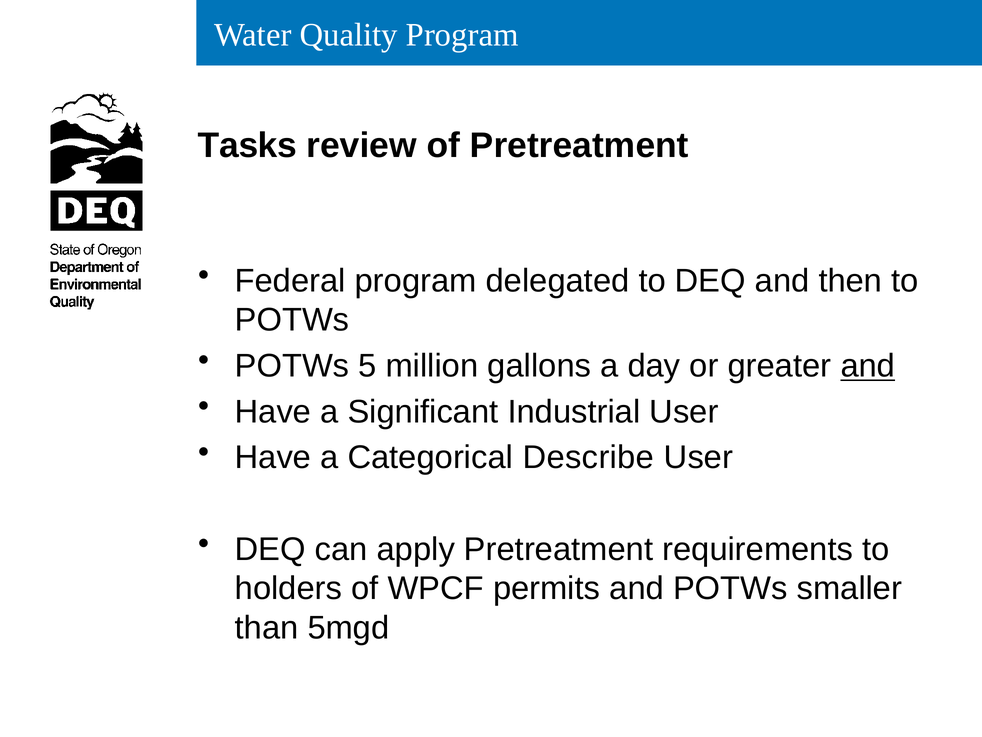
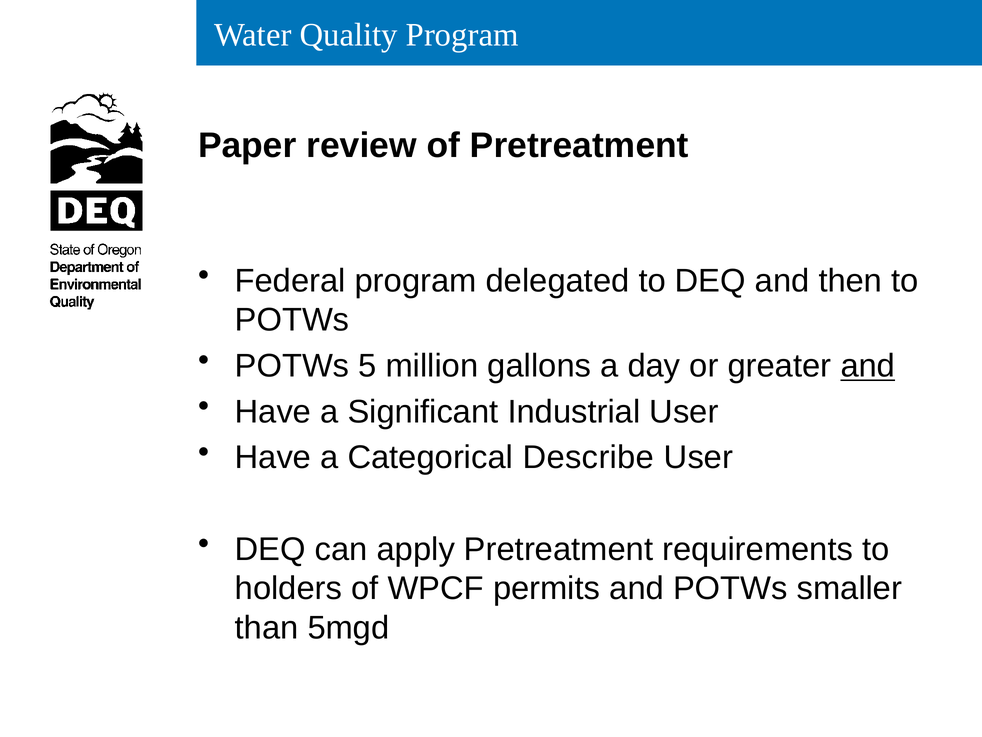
Tasks: Tasks -> Paper (247, 146)
